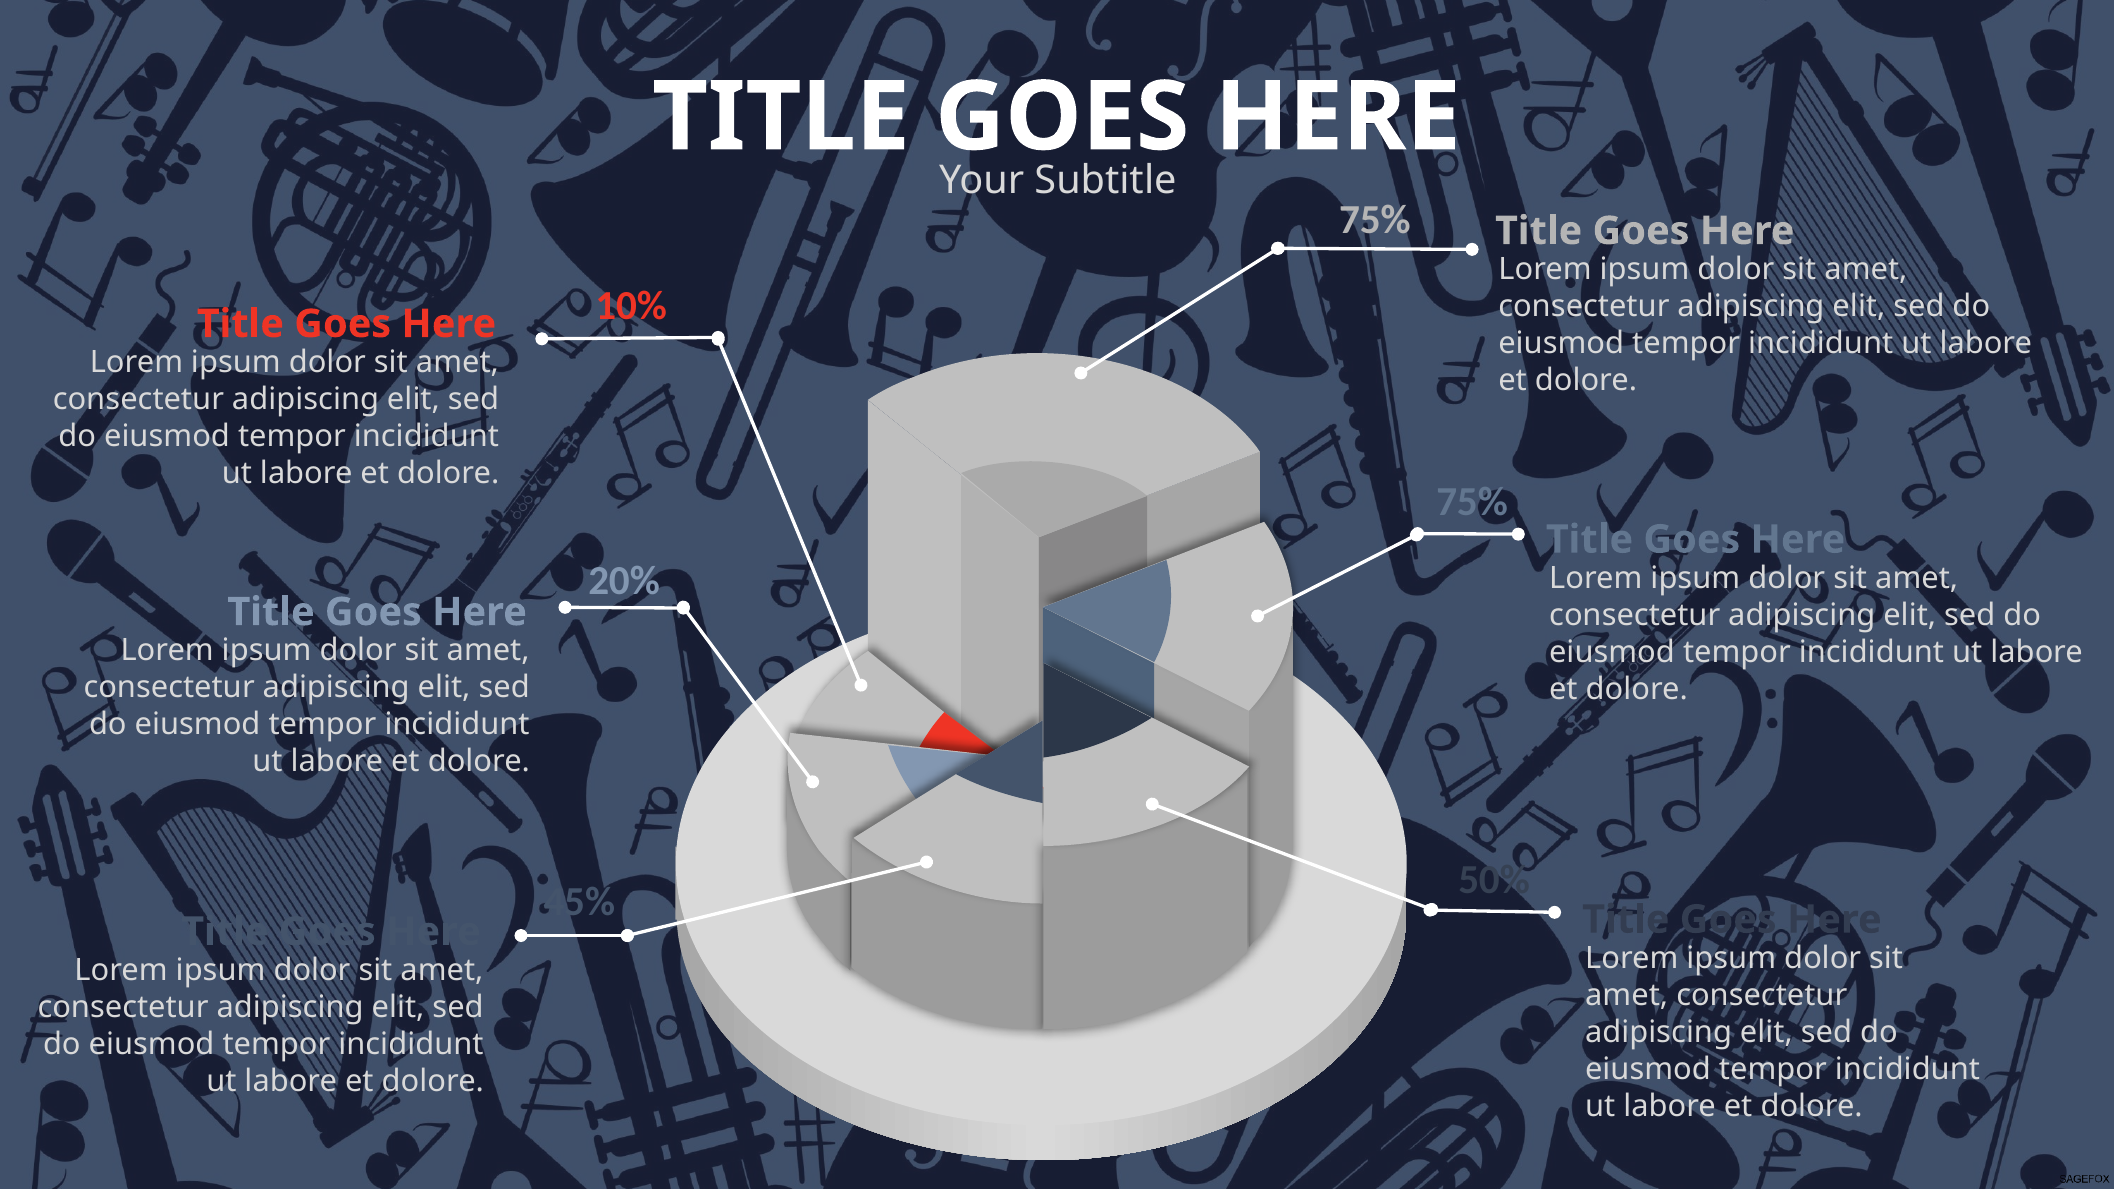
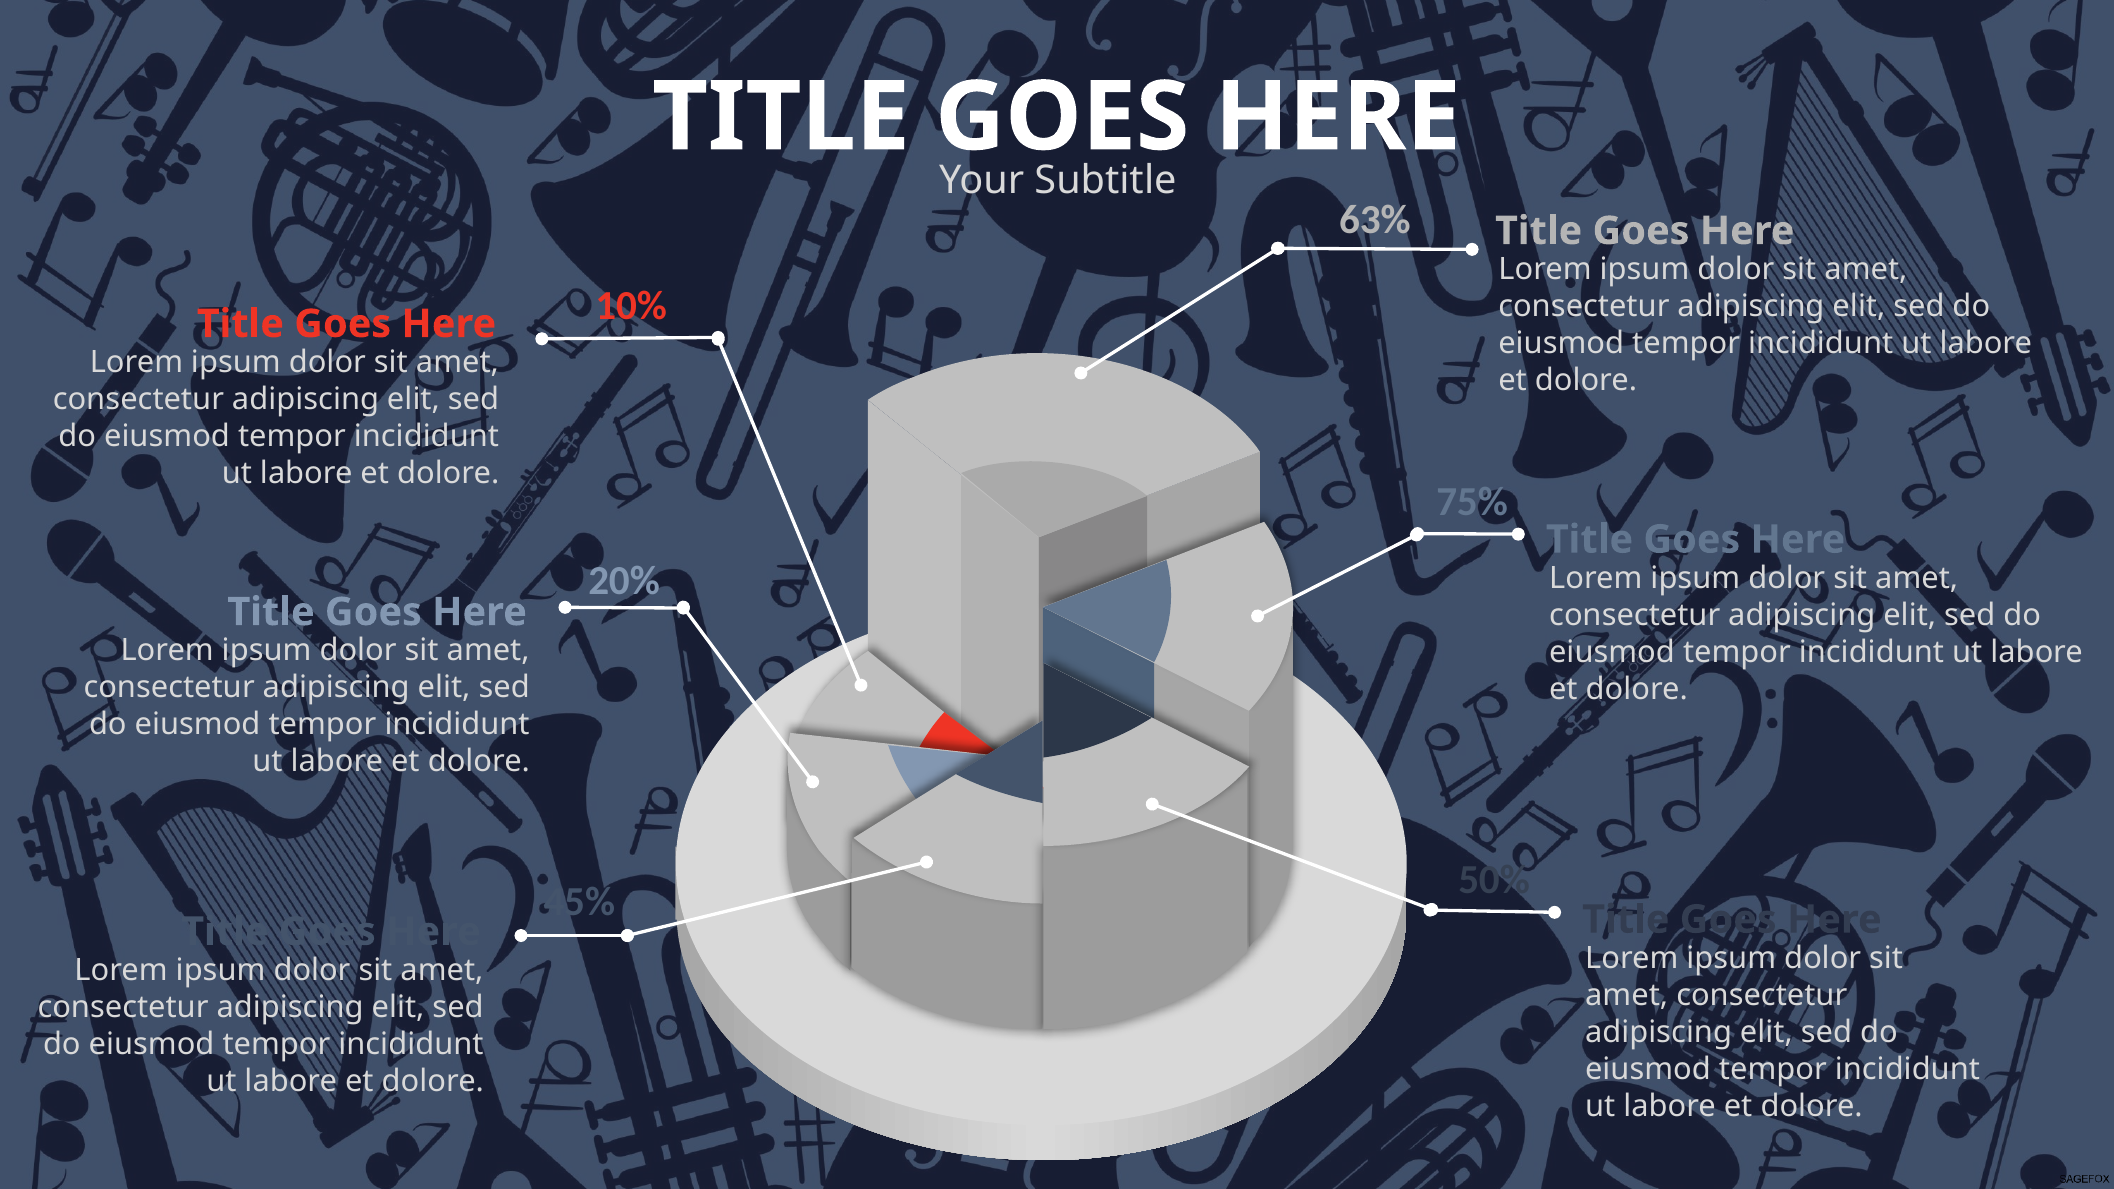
75%: 75% -> 63% (1375, 220)
